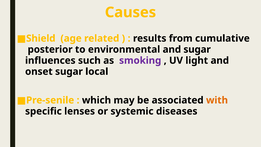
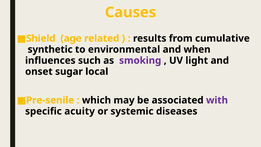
posterior: posterior -> synthetic (50, 49)
and sugar: sugar -> when (197, 49)
with colour: orange -> purple (217, 100)
lenses: lenses -> acuity (80, 111)
